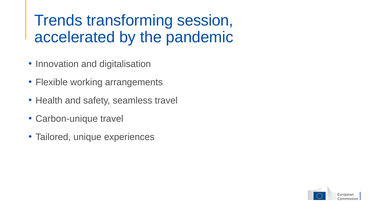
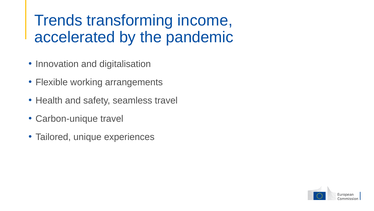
session: session -> income (205, 20)
